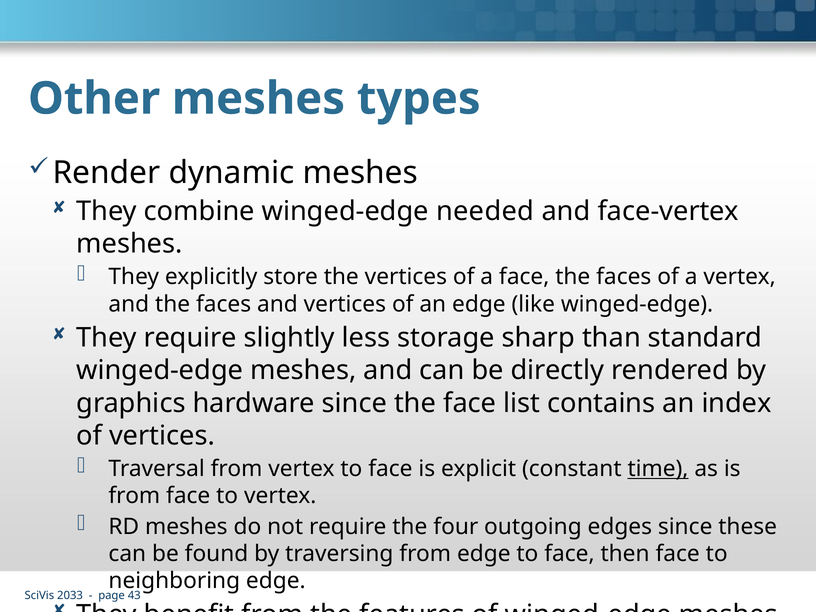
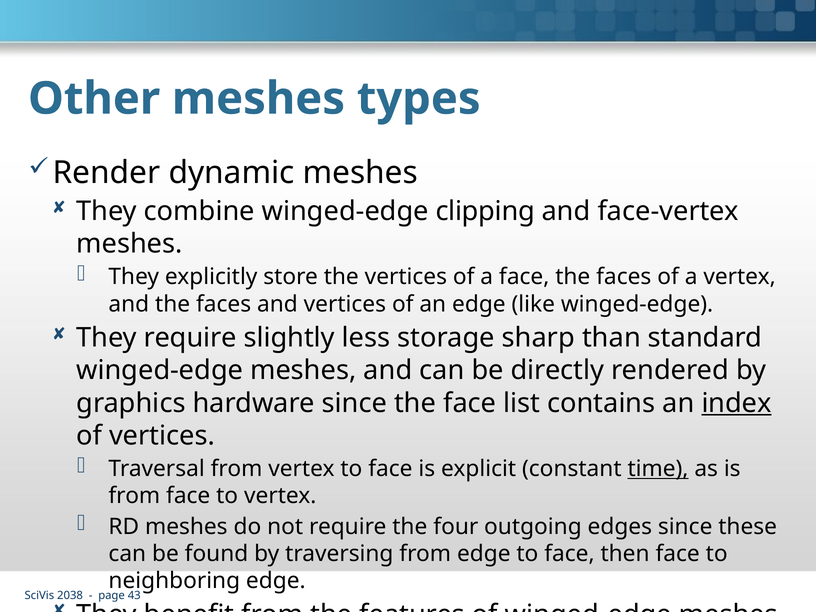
needed: needed -> clipping (485, 211)
index underline: none -> present (737, 403)
2033: 2033 -> 2038 (70, 596)
